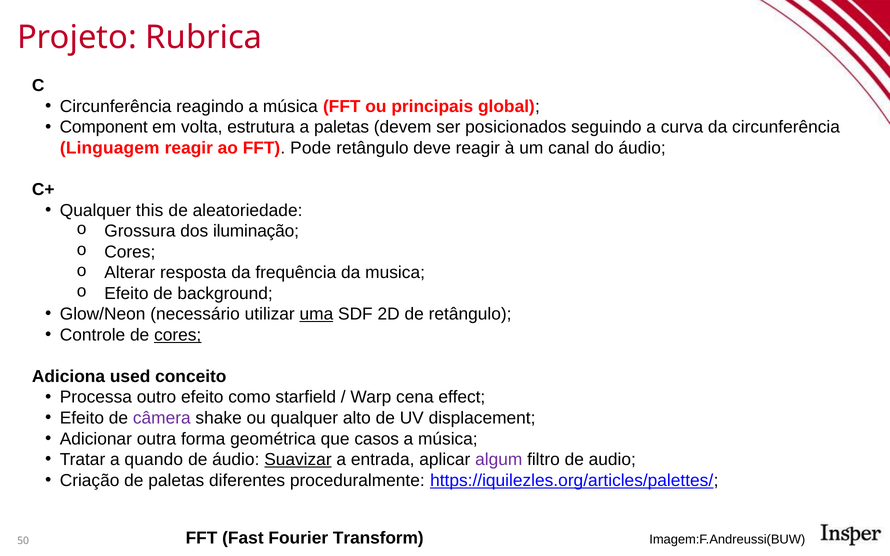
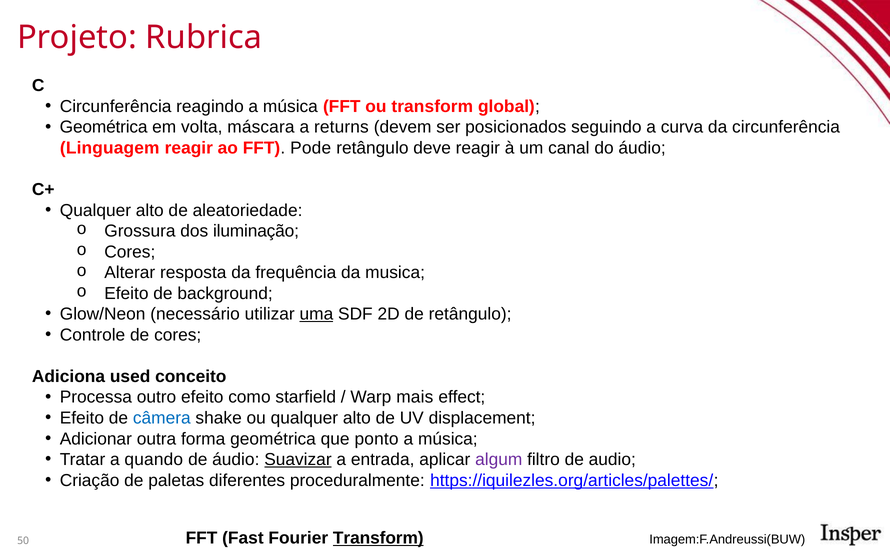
ou principais: principais -> transform (432, 107)
Component: Component -> Geométrica (104, 127)
estrutura: estrutura -> máscara (261, 127)
a paletas: paletas -> returns (341, 127)
this: this -> alto (150, 210)
cores underline: present -> none (178, 335)
cena: cena -> mais (415, 397)
câmera colour: purple -> blue (162, 418)
casos: casos -> ponto (377, 439)
Transform underline: none -> present (378, 538)
